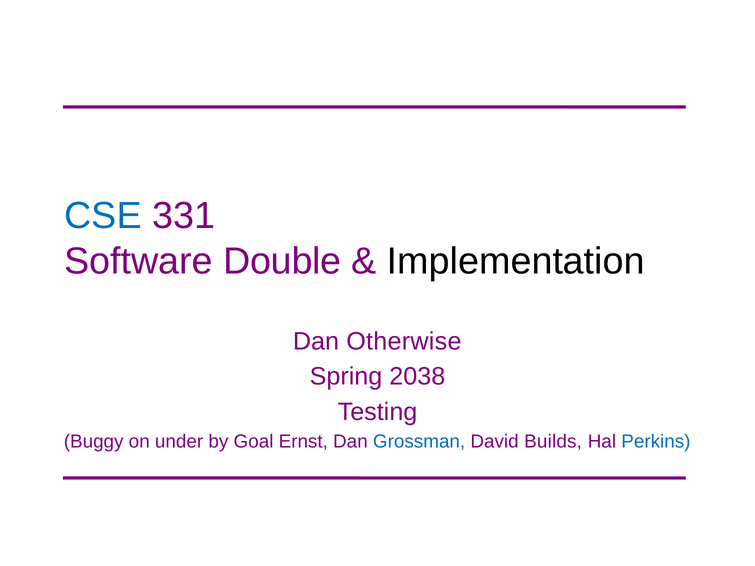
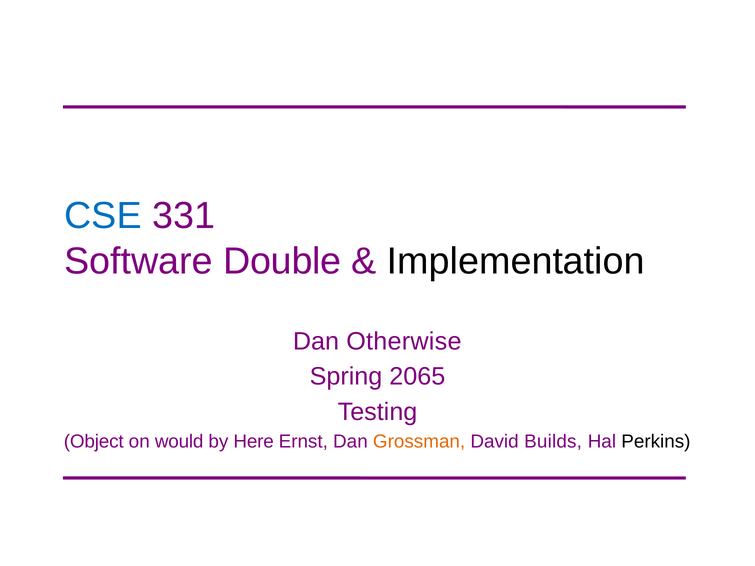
2038: 2038 -> 2065 (417, 377)
Buggy: Buggy -> Object (94, 442)
under: under -> would (179, 442)
Goal: Goal -> Here (254, 442)
Grossman colour: blue -> orange (419, 442)
Perkins colour: blue -> black (656, 442)
